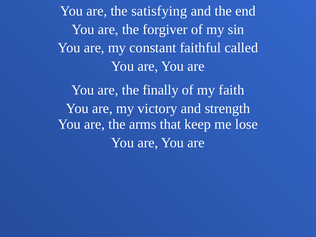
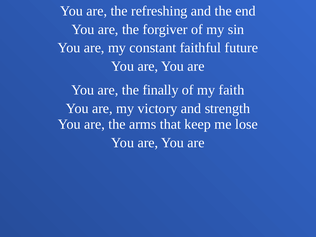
satisfying: satisfying -> refreshing (159, 11)
called: called -> future (241, 48)
